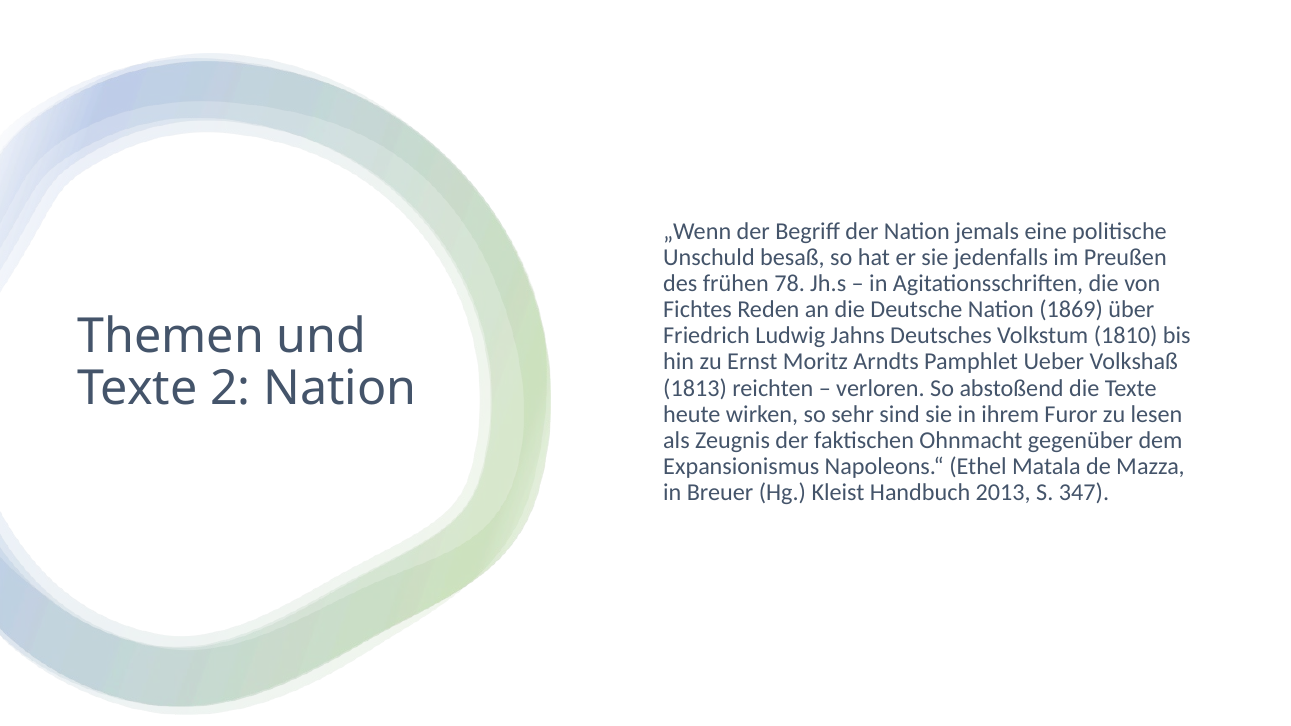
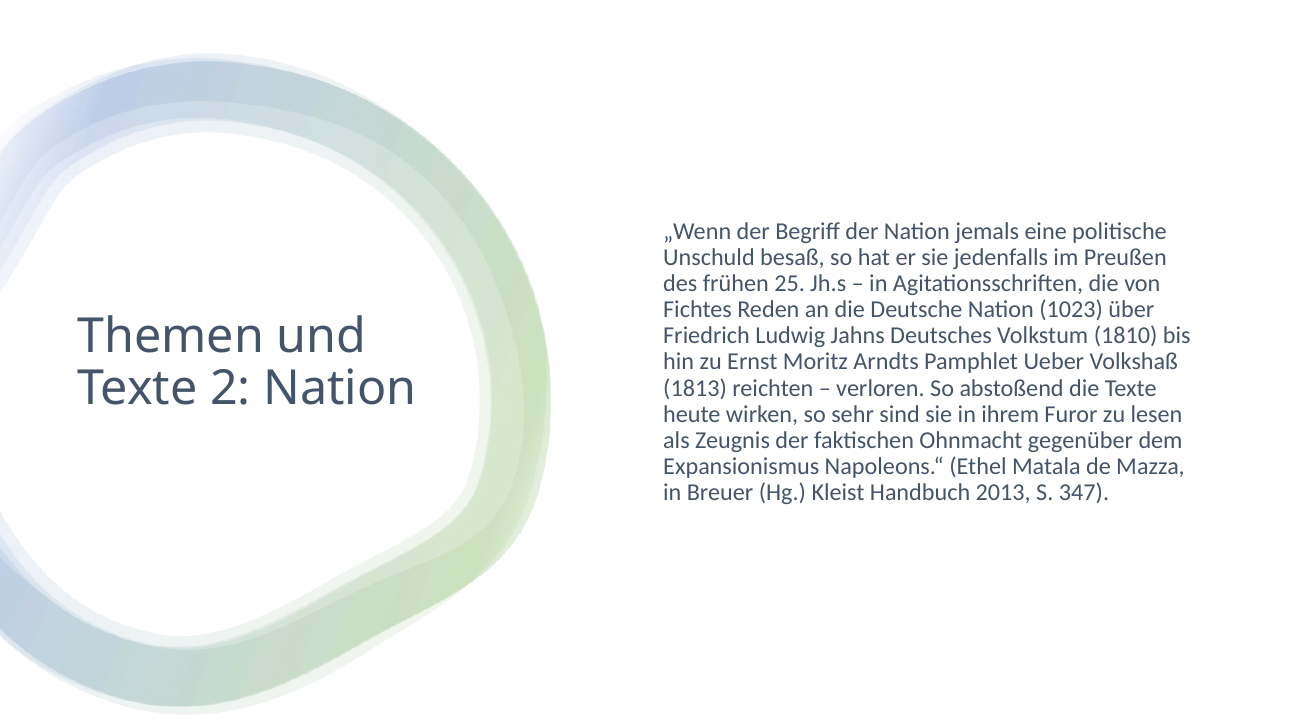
78: 78 -> 25 (790, 284)
1869: 1869 -> 1023 (1071, 310)
